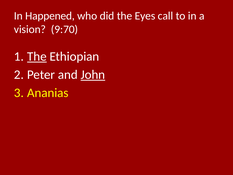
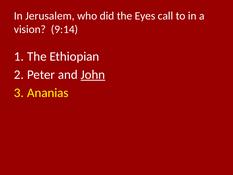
Happened: Happened -> Jerusalem (50, 16)
9:70: 9:70 -> 9:14 (65, 29)
The underline: present -> none (37, 56)
